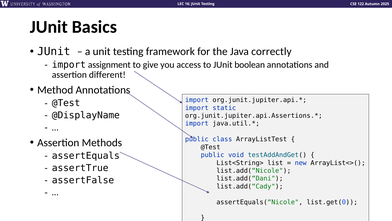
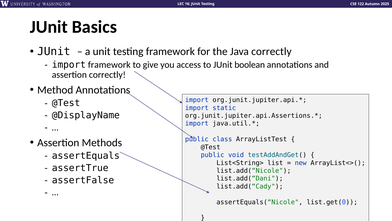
import assignment: assignment -> framework (109, 65)
assertion different: different -> correctly (107, 75)
